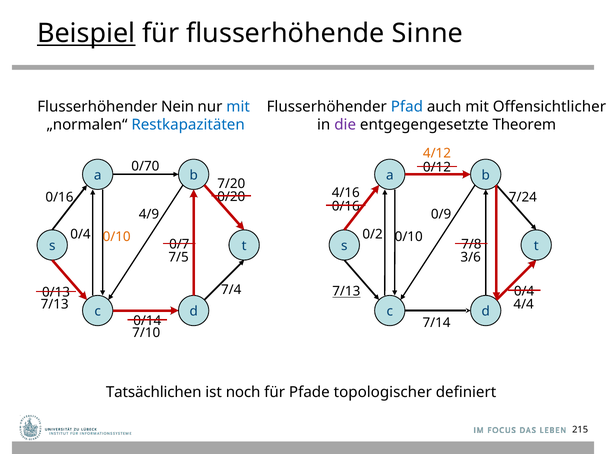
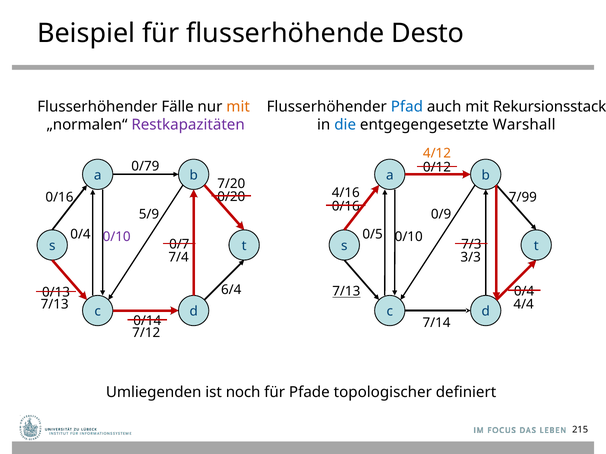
Beispiel underline: present -> none (86, 34)
Sinne: Sinne -> Desto (428, 34)
Offensichtlicher: Offensichtlicher -> Rekursionsstack (550, 107)
Nein: Nein -> Fälle (178, 107)
mit colour: blue -> orange (238, 107)
die colour: purple -> blue (345, 125)
Theorem: Theorem -> Warshall (524, 125)
Restkapazitäten colour: blue -> purple (188, 125)
0/70: 0/70 -> 0/79 (145, 166)
7/24: 7/24 -> 7/99 (523, 198)
4/9: 4/9 -> 5/9 (149, 215)
0/10 colour: orange -> purple (117, 237)
0/2: 0/2 -> 0/5 (373, 235)
7/8: 7/8 -> 7/3 (471, 245)
7/5: 7/5 -> 7/4 (179, 257)
3/6: 3/6 -> 3/3 (471, 257)
7/4: 7/4 -> 6/4 (231, 290)
7/10: 7/10 -> 7/12 (146, 333)
Tatsächlichen: Tatsächlichen -> Umliegenden (154, 393)
